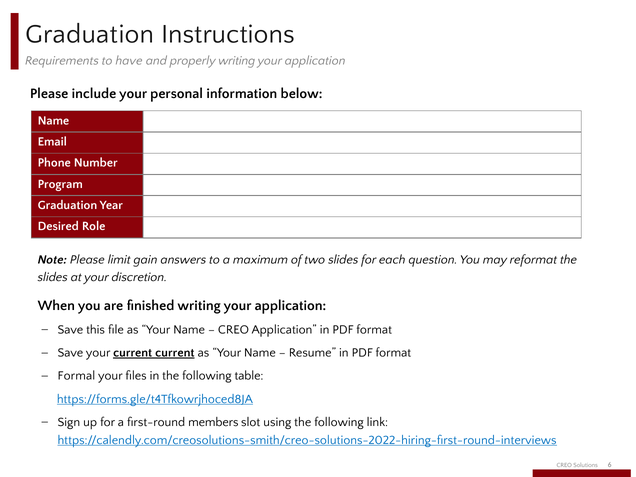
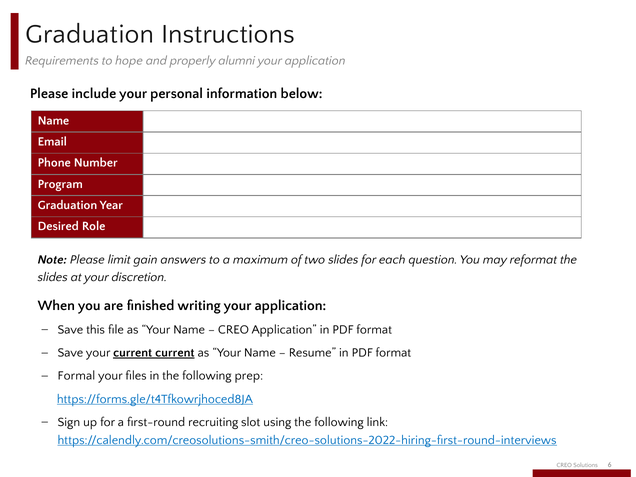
have: have -> hope (129, 61)
properly writing: writing -> alumni (237, 61)
table: table -> prep (249, 376)
members: members -> recruiting (213, 422)
